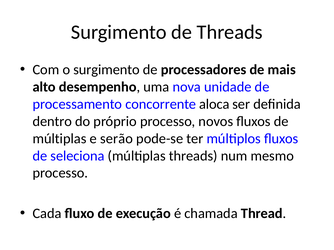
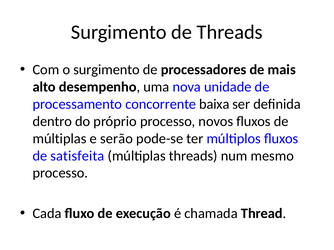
aloca: aloca -> baixa (214, 104)
seleciona: seleciona -> satisfeita (77, 156)
